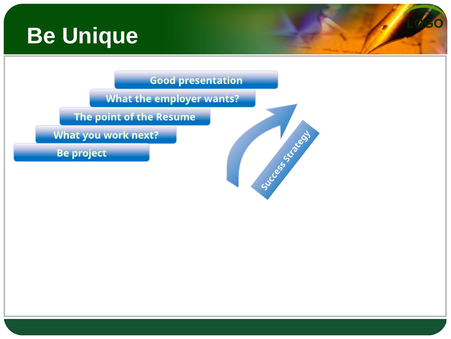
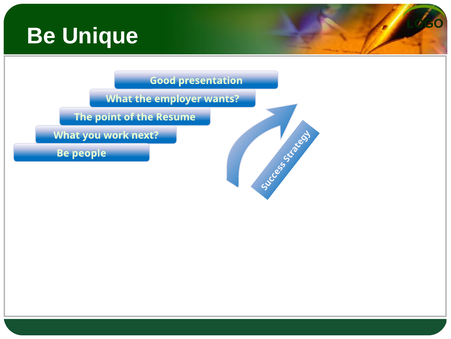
project: project -> people (89, 153)
